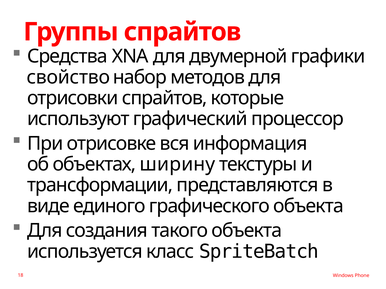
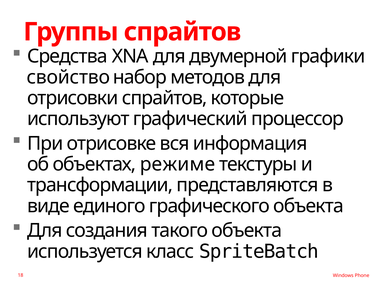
ширину: ширину -> режиме (178, 165)
